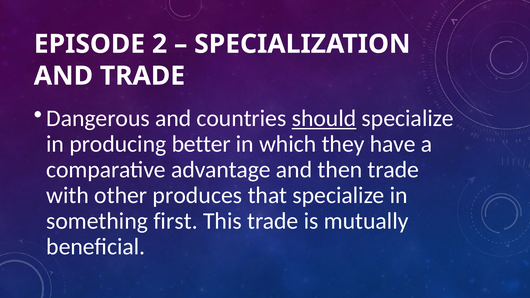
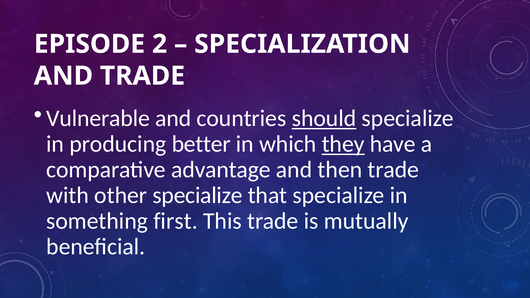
Dangerous: Dangerous -> Vulnerable (98, 119)
they underline: none -> present (343, 144)
other produces: produces -> specialize (198, 195)
